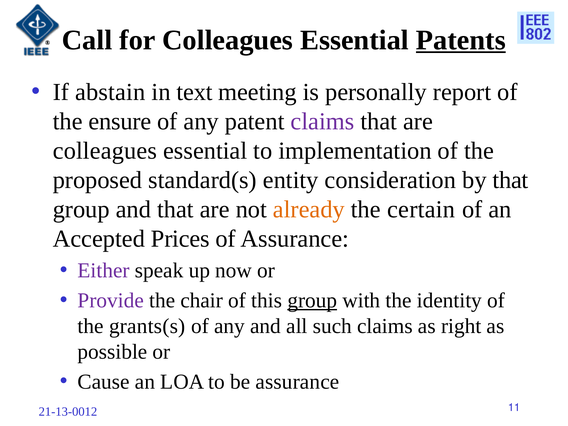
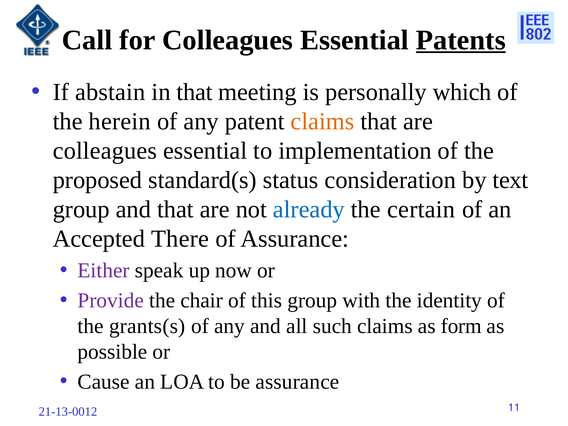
in text: text -> that (195, 92)
report: report -> which (462, 92)
ensure: ensure -> herein (120, 121)
claims colour: purple -> orange (322, 121)
entity: entity -> status (291, 180)
by that: that -> text (510, 180)
already colour: orange -> blue (309, 209)
Prices: Prices -> There (180, 239)
group underline: present -> none (312, 301)
right: right -> form (461, 326)
